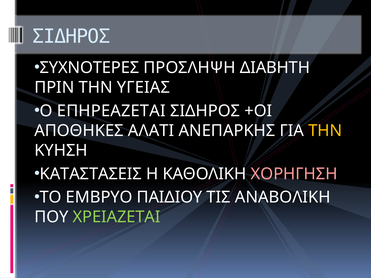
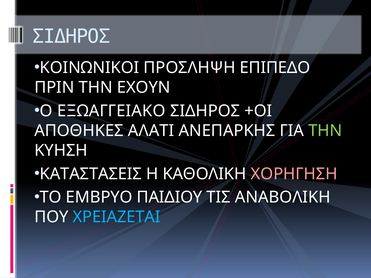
ΣΥΧΝΟΤΕΡΕΣ: ΣΥΧΝΟΤΕΡΕΣ -> ΚΟΙΝΩΝΙΚΟΙ (89, 68)
ΔΙΑΒΗΤΗ: ΔΙΑΒΗΤΗ -> ΕΠΙΠΕΔΟ (275, 68)
ΥΓΕΙΑΣ: ΥΓΕΙΑΣ -> ΕΧΟΥΝ (144, 88)
ΕΠΗΡΕΑΖΕΤΑΙ: ΕΠΗΡΕΑΖΕΤΑΙ -> ΕΞΩΑΓΓΕΙΑΚΟ (111, 111)
ΤΗΝ colour: yellow -> light green (325, 131)
ΧΡΕΙΑΖΕΤΑΙ colour: light green -> light blue (117, 217)
